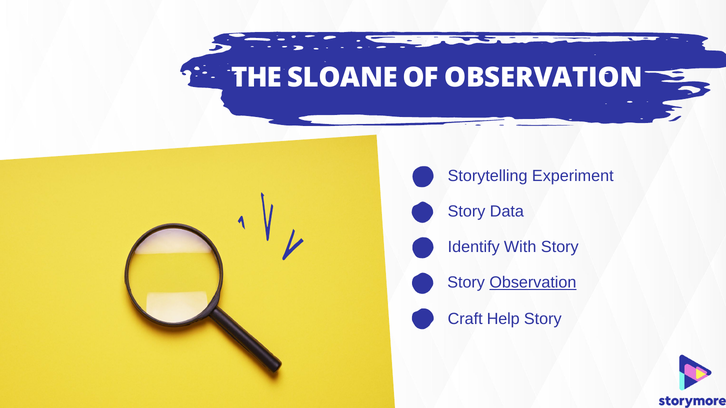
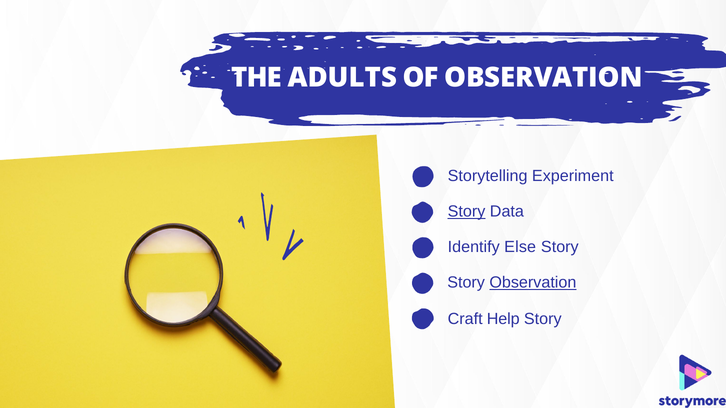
SLOANE: SLOANE -> ADULTS (342, 78)
Story underline: none -> present (467, 212)
With: With -> Else (520, 247)
